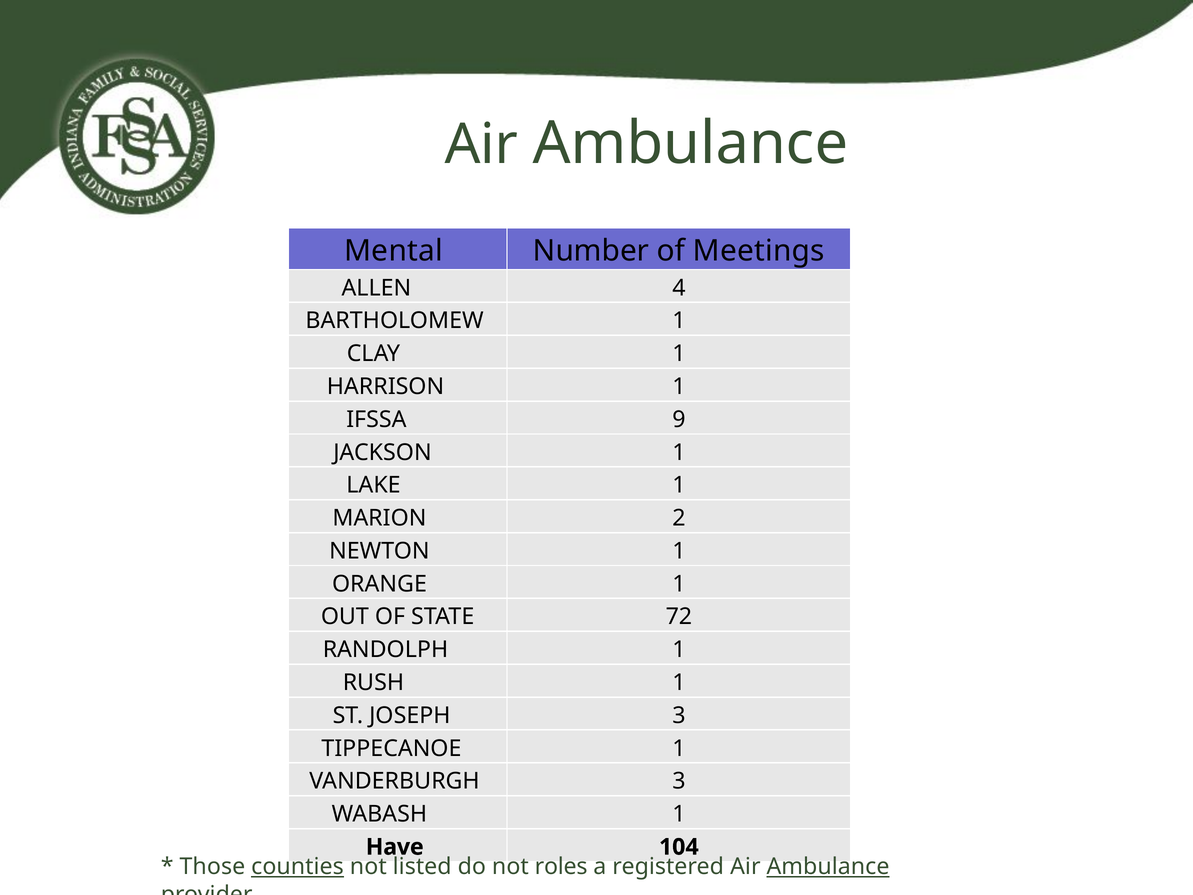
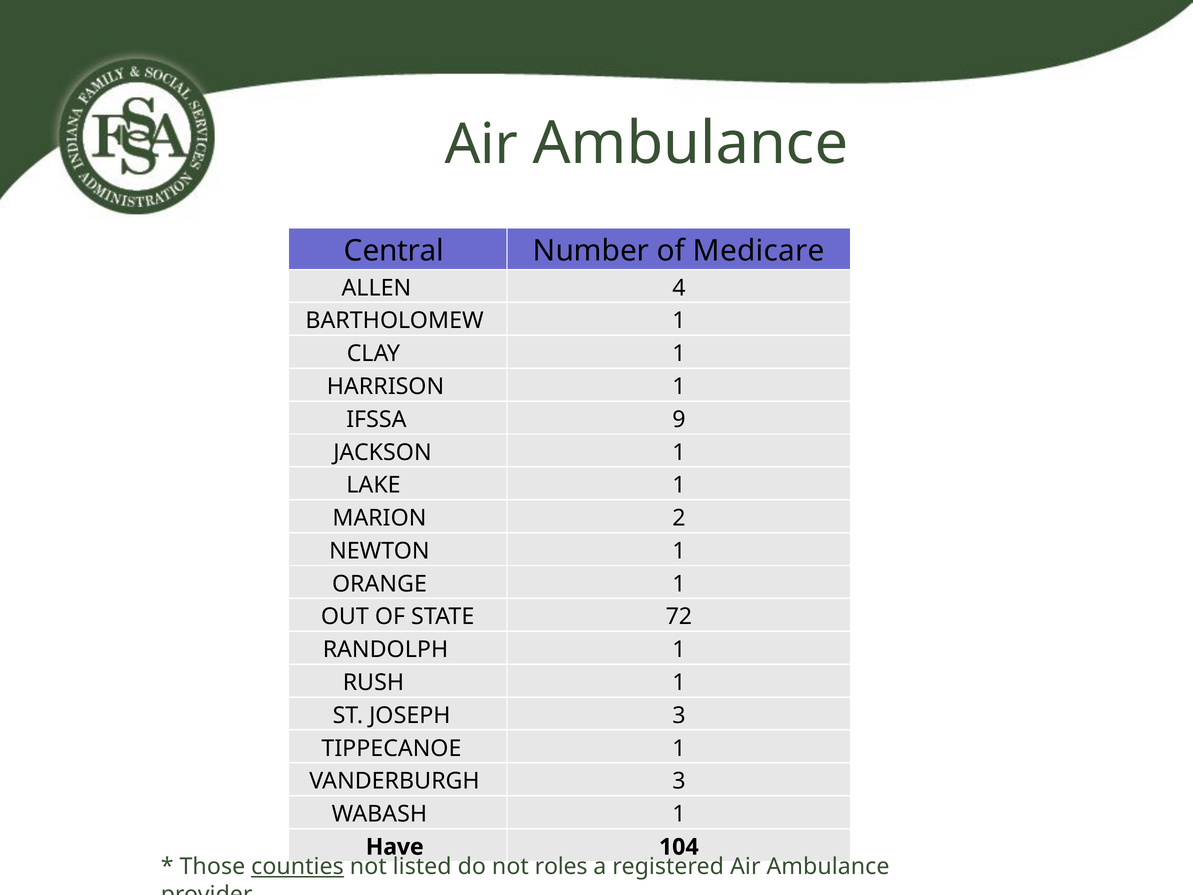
Mental: Mental -> Central (394, 251)
Meetings: Meetings -> Medicare (759, 251)
Ambulance underline: present -> none (828, 866)
